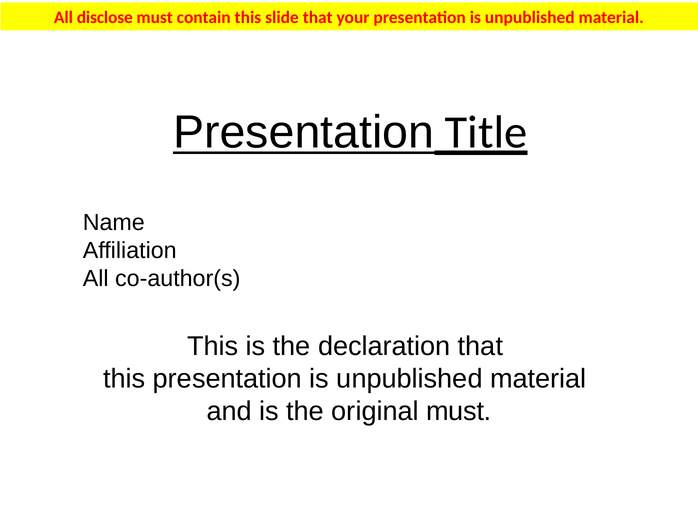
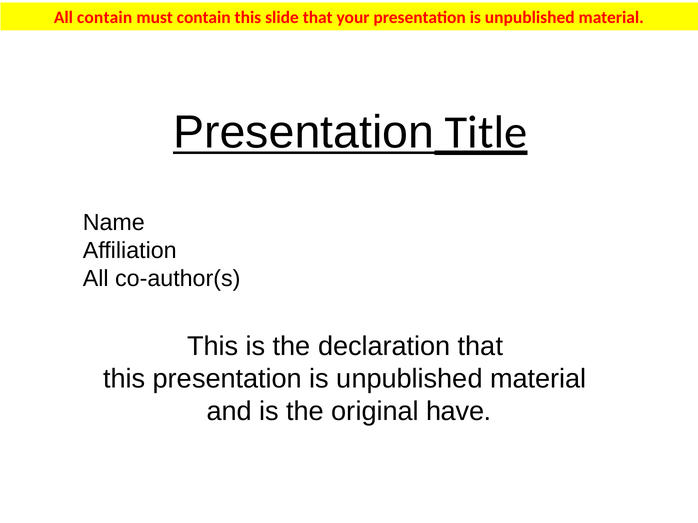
All disclose: disclose -> contain (105, 18)
original must: must -> have (459, 412)
